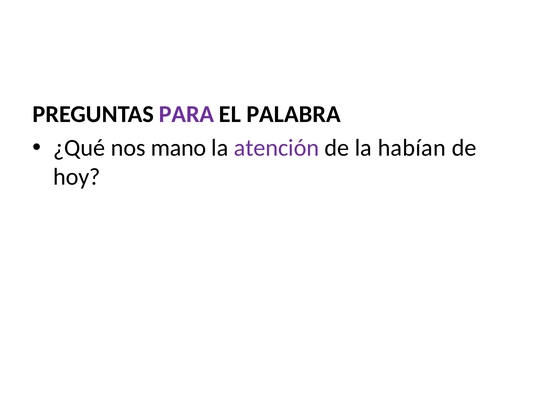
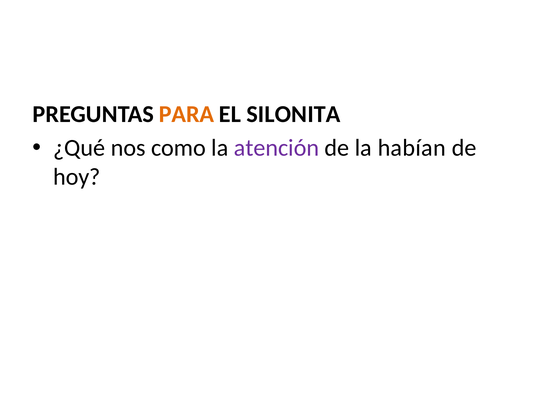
PARA colour: purple -> orange (186, 114)
PALABRA: PALABRA -> SILONITA (294, 114)
mano: mano -> como (178, 148)
